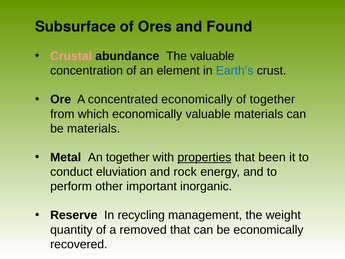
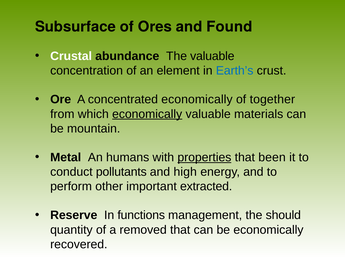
Crustal colour: pink -> white (71, 56)
economically underline: none -> present (147, 114)
be materials: materials -> mountain (94, 128)
An together: together -> humans (128, 157)
eluviation: eluviation -> pollutants (121, 172)
rock: rock -> high (185, 172)
inorganic: inorganic -> extracted (206, 186)
recycling: recycling -> functions (141, 215)
weight: weight -> should (283, 215)
